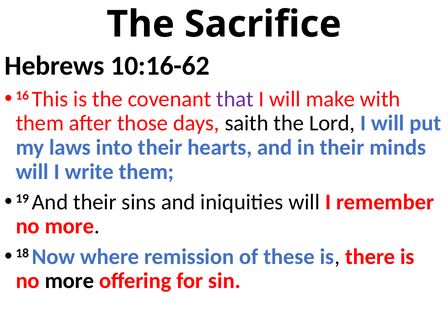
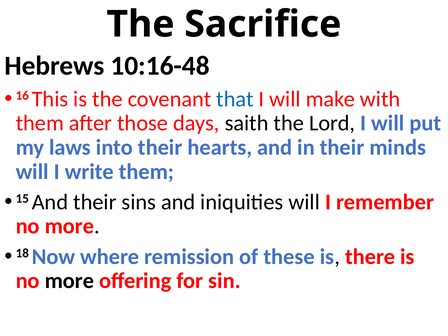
10:16-62: 10:16-62 -> 10:16-48 (160, 66)
that colour: purple -> blue (235, 99)
19: 19 -> 15 (22, 199)
